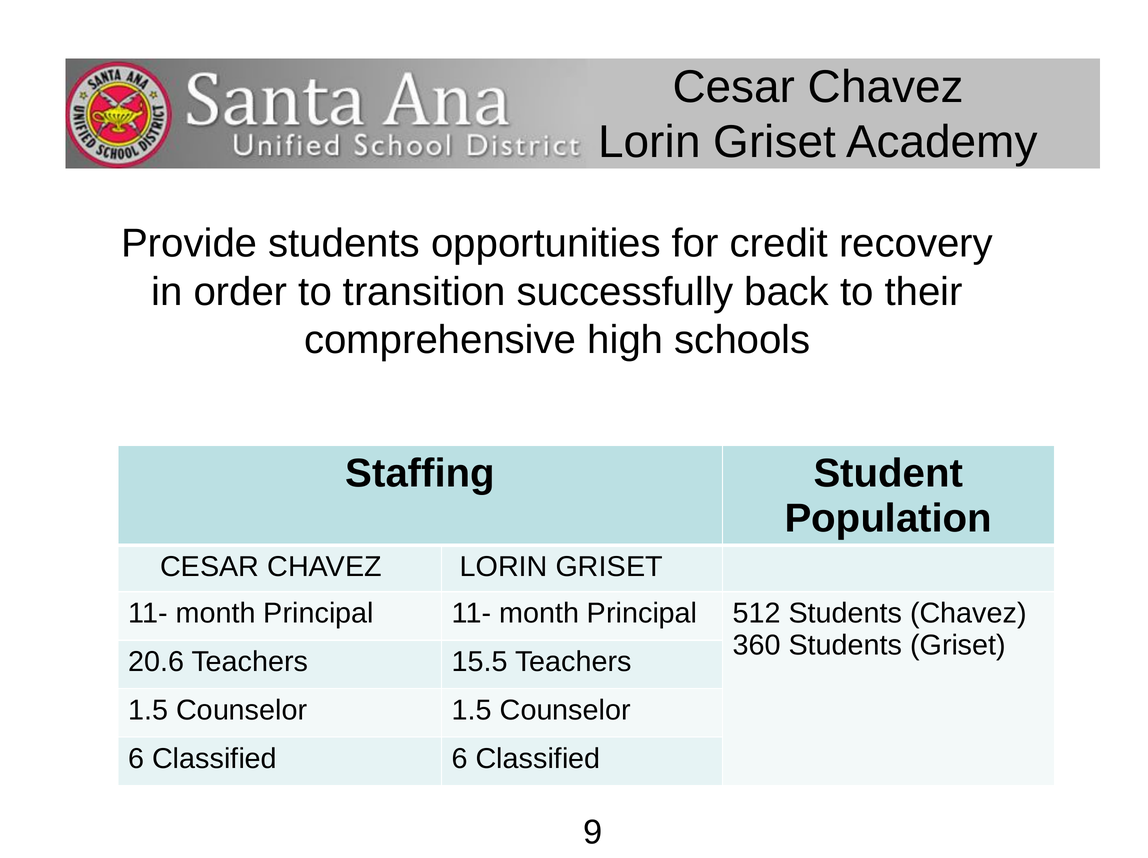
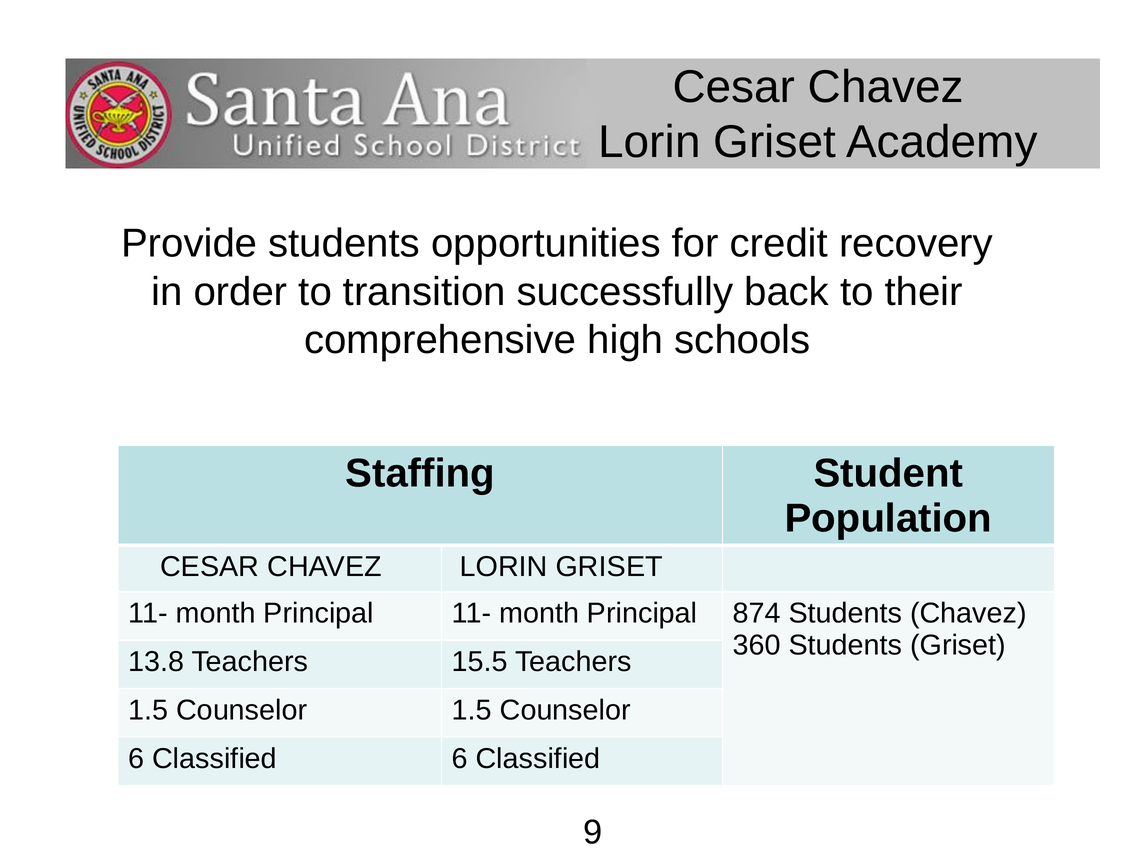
512: 512 -> 874 (757, 614)
20.6: 20.6 -> 13.8 (156, 662)
